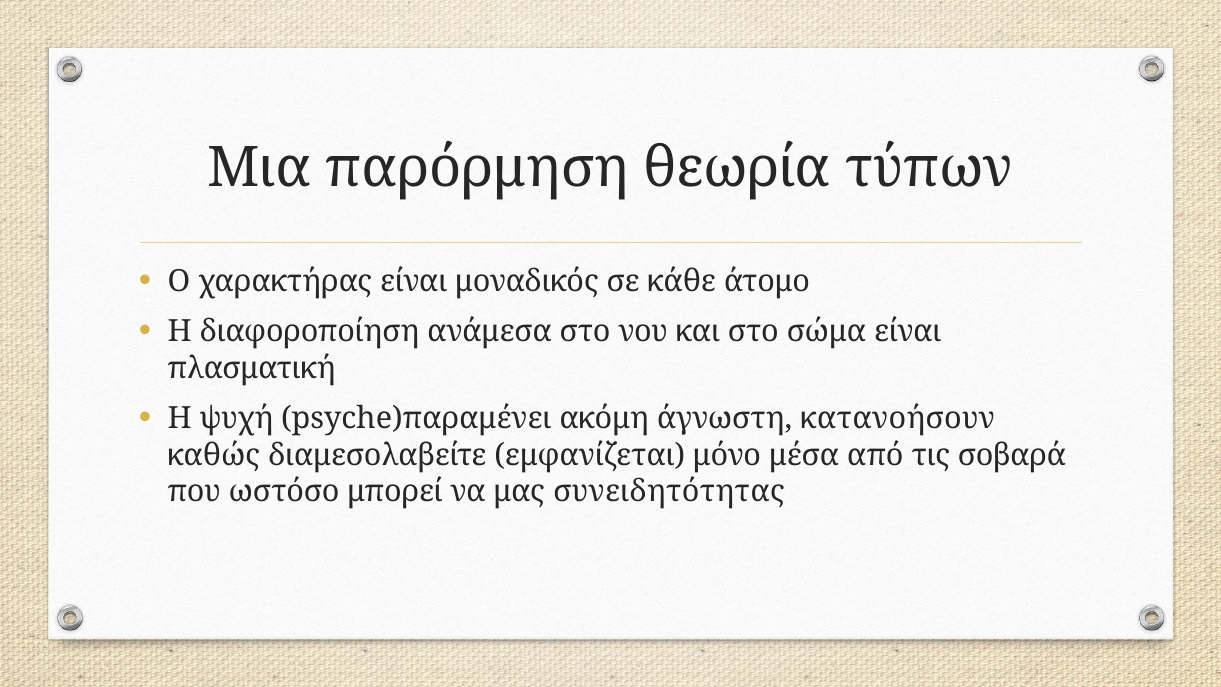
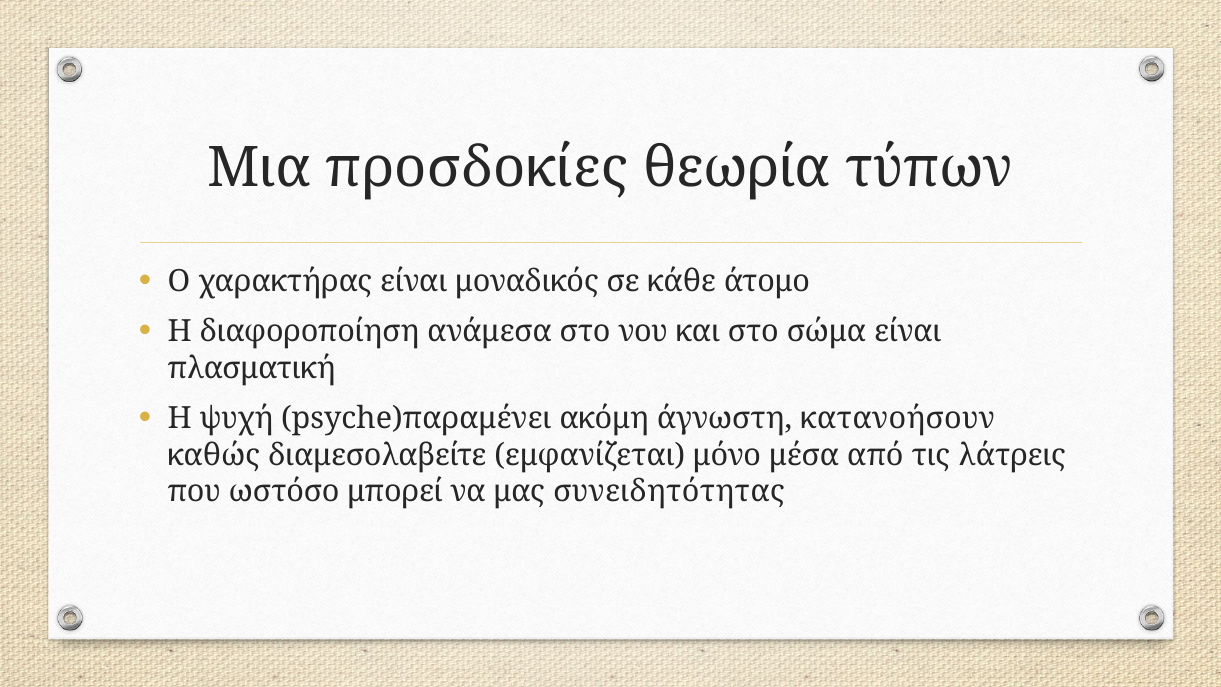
παρόρμηση: παρόρμηση -> προσδοκίες (477, 168)
σοβαρά: σοβαρά -> λάτρεις (1012, 455)
